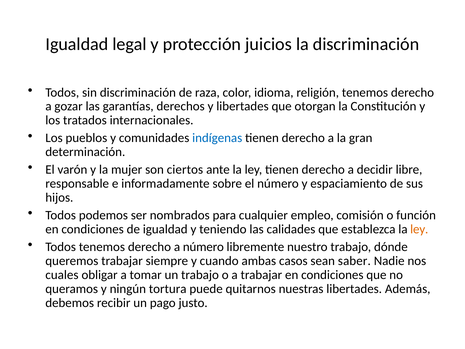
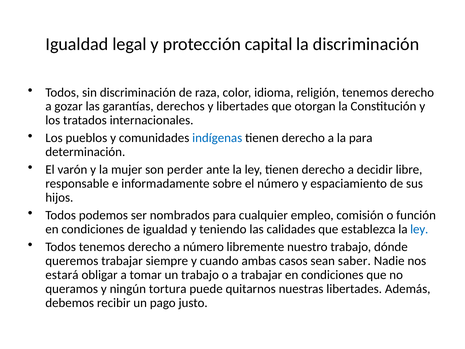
juicios: juicios -> capital (269, 44)
la gran: gran -> para (361, 138)
ciertos: ciertos -> perder (185, 170)
ley colour: orange -> blue (419, 229)
cuales: cuales -> estará (62, 275)
